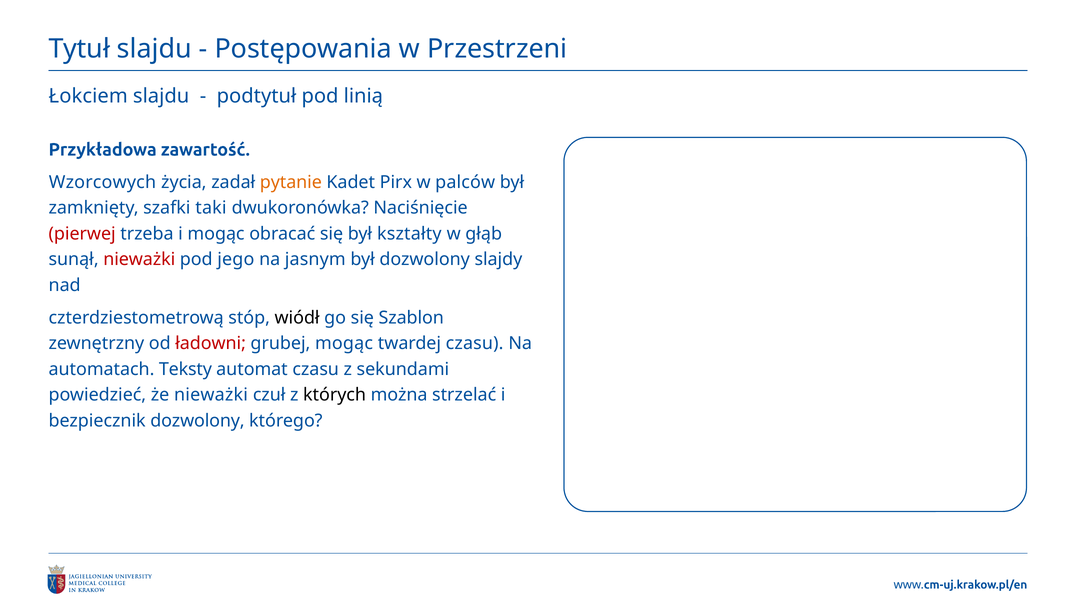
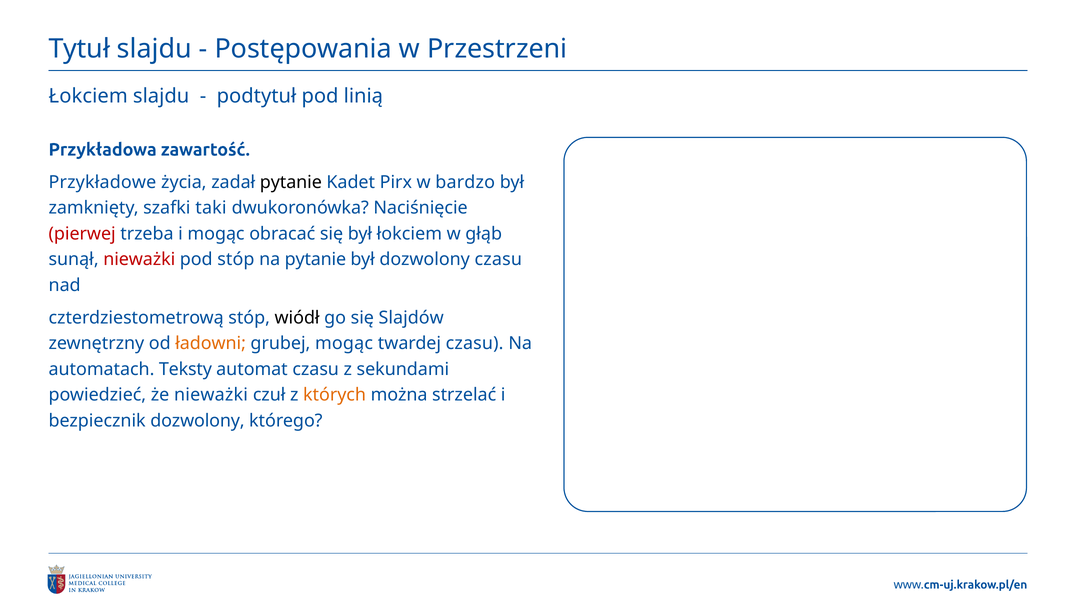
Wzorcowych: Wzorcowych -> Przykładowe (102, 182)
pytanie colour: orange -> black (291, 182)
palców: palców -> bardzo (465, 182)
był kształty: kształty -> łokciem (409, 234)
pod jego: jego -> stóp (236, 260)
na jasnym: jasnym -> pytanie (315, 260)
dozwolony slajdy: slajdy -> czasu (498, 260)
Szablon: Szablon -> Slajdów (411, 318)
ładowni colour: red -> orange (211, 344)
których colour: black -> orange (335, 395)
